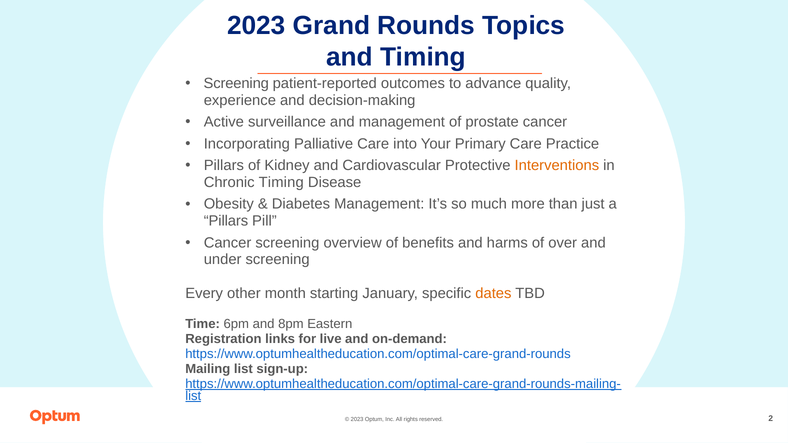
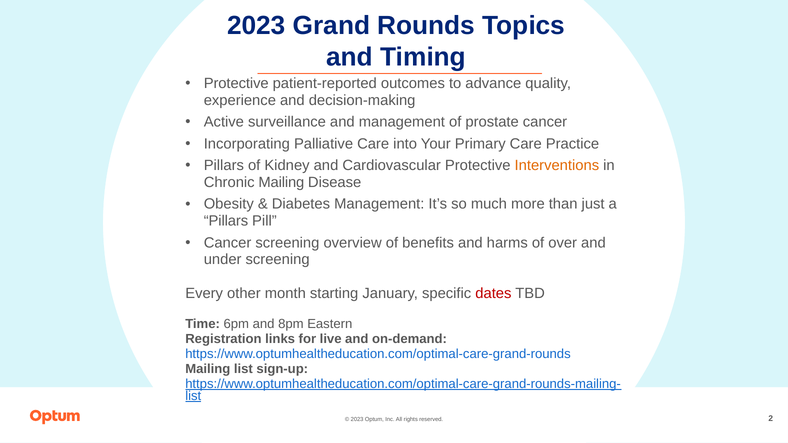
Screening: Screening -> Protective (236, 83)
Chronic Timing: Timing -> Mailing (281, 182)
dates colour: orange -> red (493, 293)
